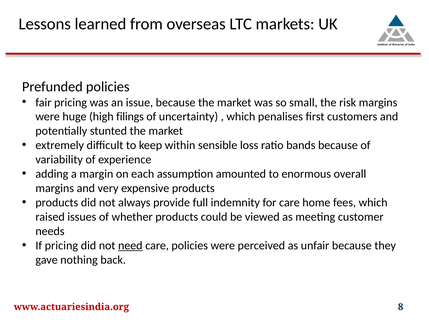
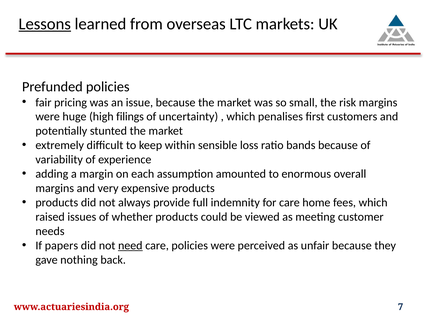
Lessons underline: none -> present (45, 24)
If pricing: pricing -> papers (61, 245)
8: 8 -> 7 (401, 307)
